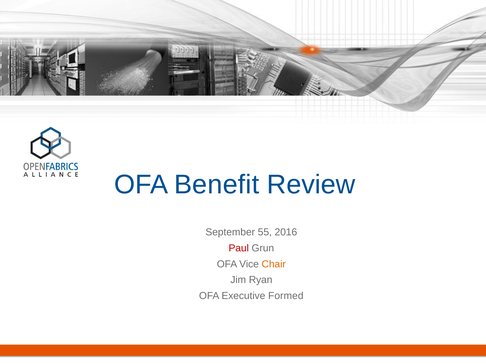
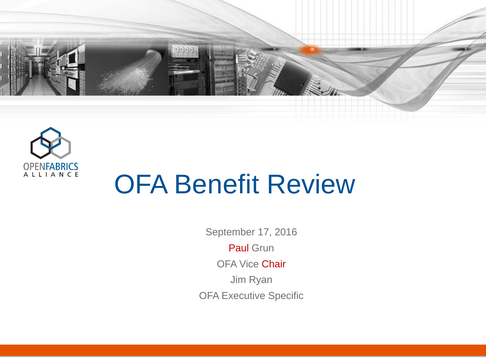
55: 55 -> 17 (265, 233)
Chair colour: orange -> red (274, 264)
Formed: Formed -> Specific (286, 296)
